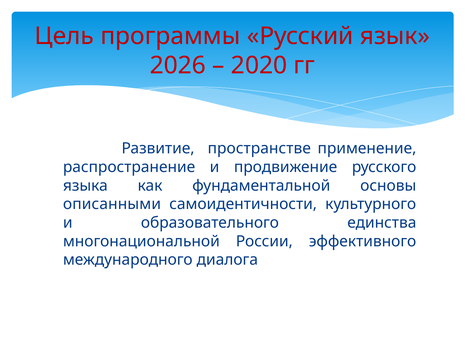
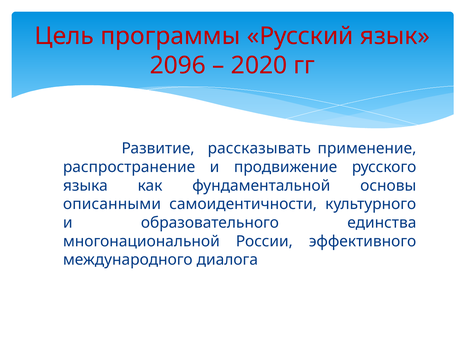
2026: 2026 -> 2096 (178, 65)
пространстве: пространстве -> рассказывать (259, 149)
